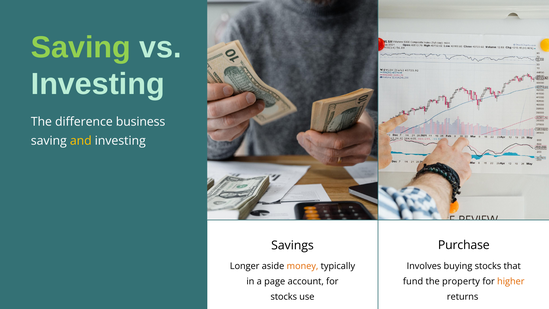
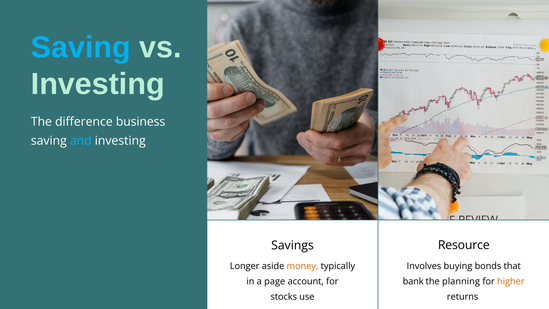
Saving colour: light green -> light blue (81, 47)
and colour: yellow -> light blue (81, 141)
Purchase: Purchase -> Resource (464, 245)
buying stocks: stocks -> bonds (488, 266)
fund: fund -> bank (413, 281)
property: property -> planning (461, 281)
